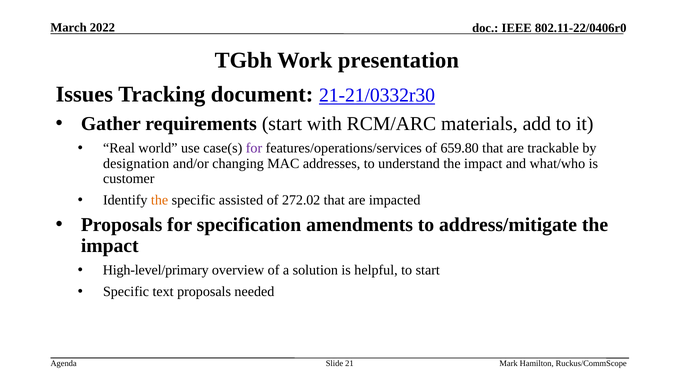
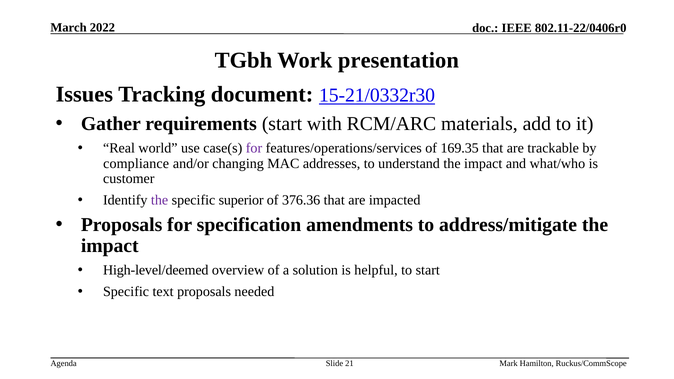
21-21/0332r30: 21-21/0332r30 -> 15-21/0332r30 (377, 96)
659.80: 659.80 -> 169.35 (460, 148)
designation: designation -> compliance (136, 163)
the colour: orange -> purple (160, 200)
assisted: assisted -> superior (241, 200)
272.02: 272.02 -> 376.36 (301, 200)
High-level/primary: High-level/primary -> High-level/deemed (156, 270)
